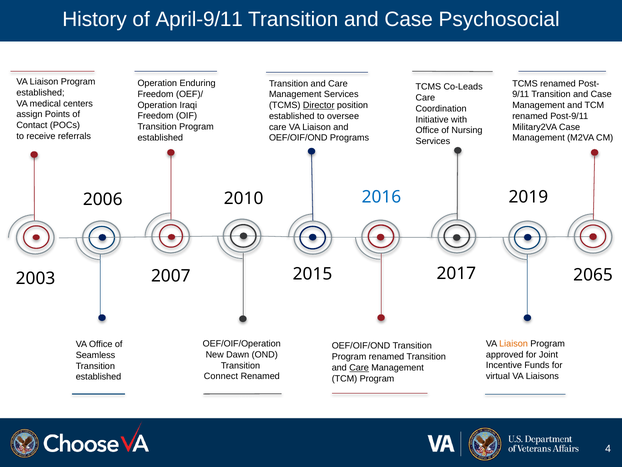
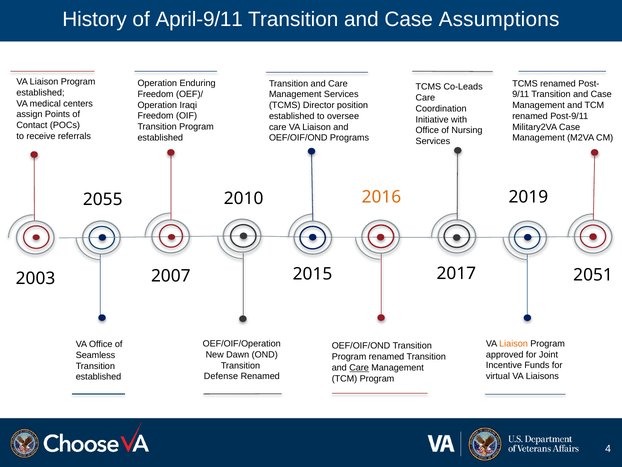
Psychosocial: Psychosocial -> Assumptions (499, 20)
Director underline: present -> none (319, 105)
2016 colour: blue -> orange (381, 197)
2006: 2006 -> 2055 (103, 199)
2065: 2065 -> 2051 (593, 275)
Connect: Connect -> Defense (221, 376)
